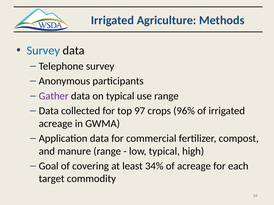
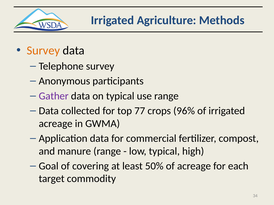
Survey colour: blue -> orange (43, 51)
97: 97 -> 77 (140, 111)
34%: 34% -> 50% (154, 166)
